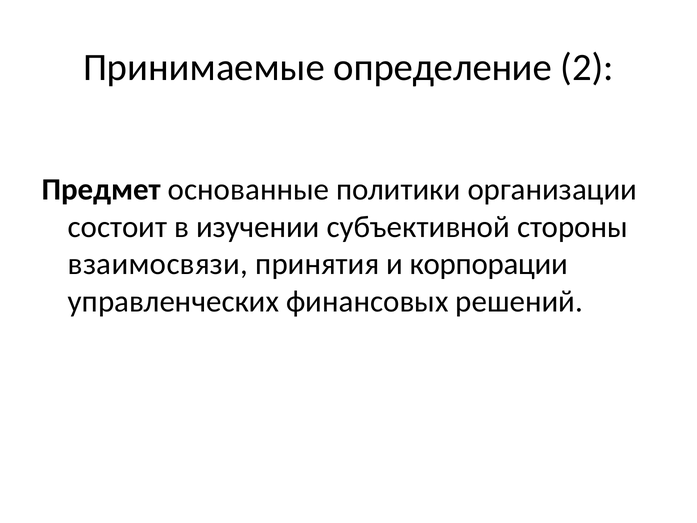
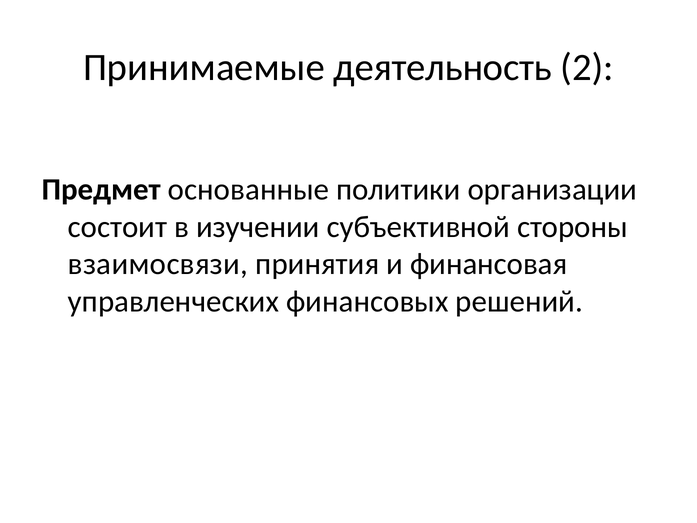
определение: определение -> деятельность (443, 67)
корпорации: корпорации -> финансовая (489, 264)
